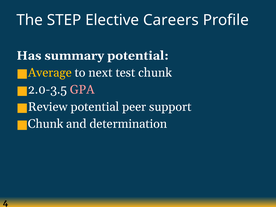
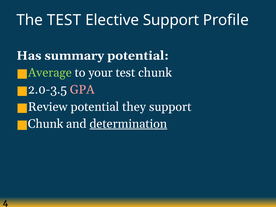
The STEP: STEP -> TEST (64, 20)
Elective Careers: Careers -> Support (171, 20)
Average colour: yellow -> light green (50, 73)
next: next -> your (101, 73)
peer: peer -> they (134, 107)
determination underline: none -> present (128, 124)
